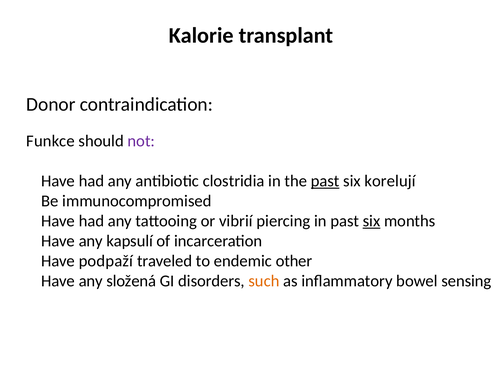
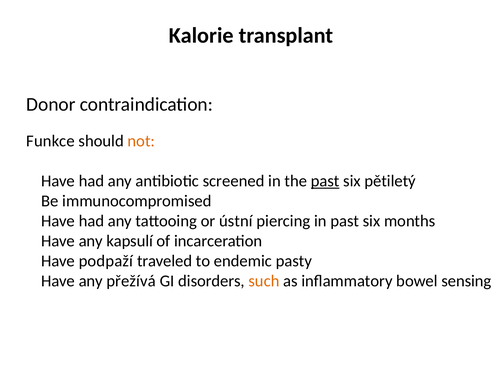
not colour: purple -> orange (141, 141)
clostridia: clostridia -> screened (234, 181)
korelují: korelují -> pětiletý (390, 181)
vibrií: vibrií -> ústní (236, 221)
six underline: present -> none (371, 221)
other: other -> pasty (294, 260)
složená: složená -> přežívá (131, 280)
